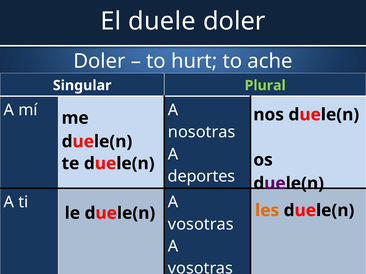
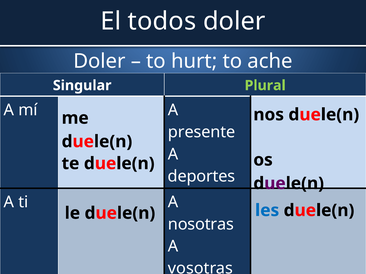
duele: duele -> todos (162, 21)
nosotras: nosotras -> presente (202, 132)
les colour: orange -> blue (267, 211)
vosotras: vosotras -> nosotras (201, 225)
